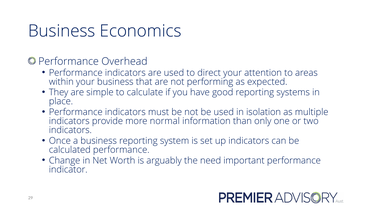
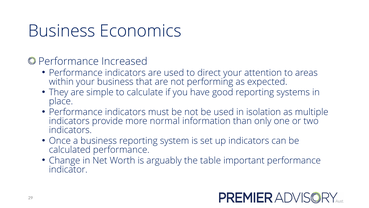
Overhead: Overhead -> Increased (124, 61)
need: need -> table (211, 160)
